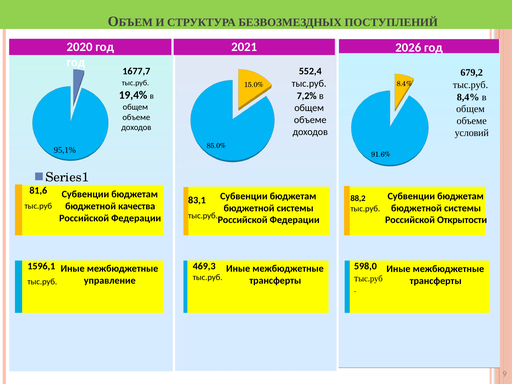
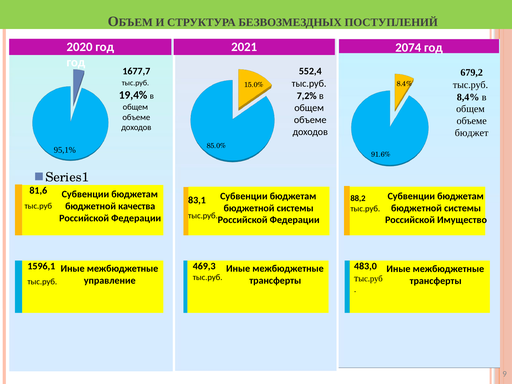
2026: 2026 -> 2074 (408, 48)
условий: условий -> бюджет (472, 133)
Открытости: Открытости -> Имущество (462, 220)
598,0: 598,0 -> 483,0 (365, 266)
